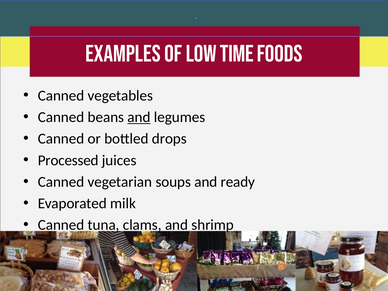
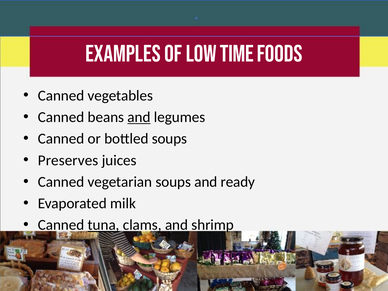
bottled drops: drops -> soups (169, 139)
Processed: Processed -> Preserves (68, 160)
tuna underline: none -> present (104, 225)
